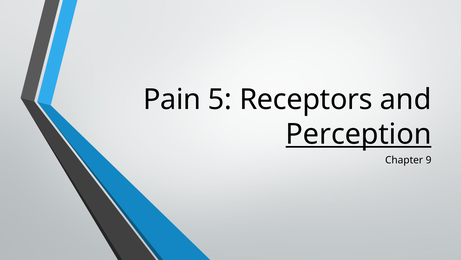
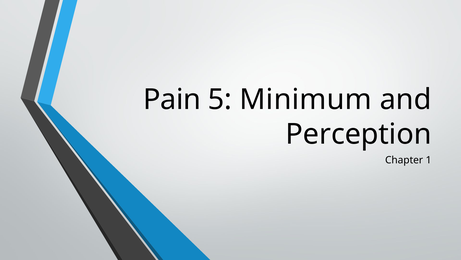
Receptors: Receptors -> Minimum (306, 100)
Perception underline: present -> none (359, 134)
9: 9 -> 1 (429, 160)
